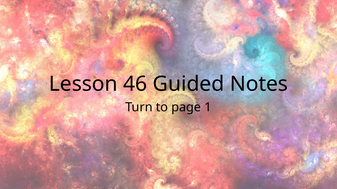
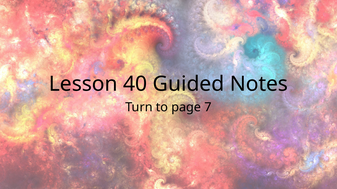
46: 46 -> 40 (135, 84)
1: 1 -> 7 (208, 108)
